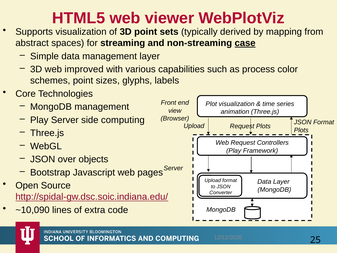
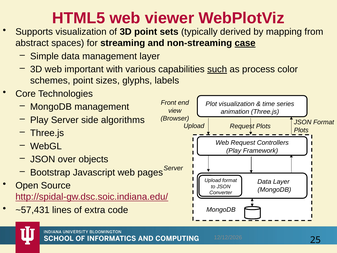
improved: improved -> important (84, 69)
such underline: none -> present (217, 69)
computing: computing -> algorithms (123, 120)
~10,090: ~10,090 -> ~57,431 (32, 210)
